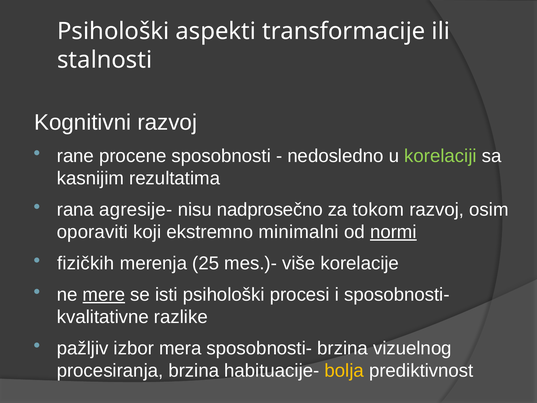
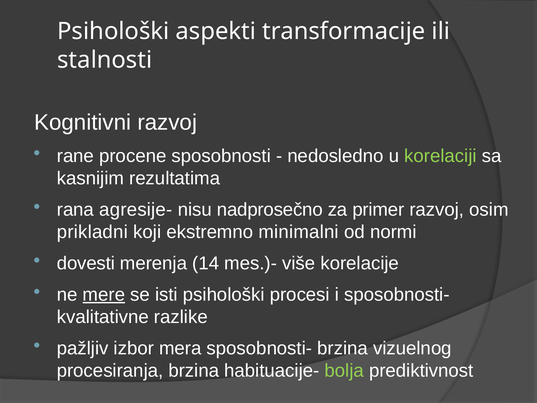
tokom: tokom -> primer (378, 209)
oporaviti: oporaviti -> prikladni (92, 232)
normi underline: present -> none (393, 232)
fizičkih: fizičkih -> dovesti (86, 263)
25: 25 -> 14 (206, 263)
bolja colour: yellow -> light green (344, 371)
